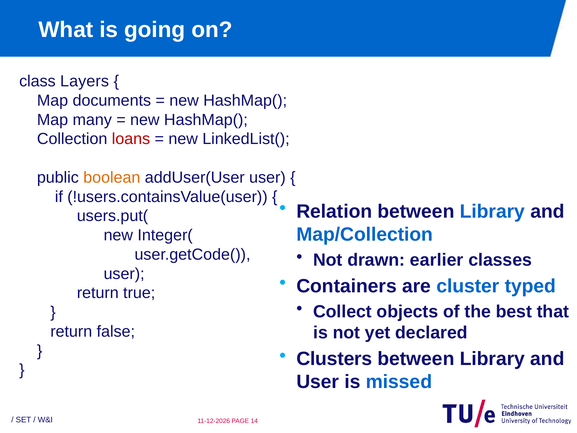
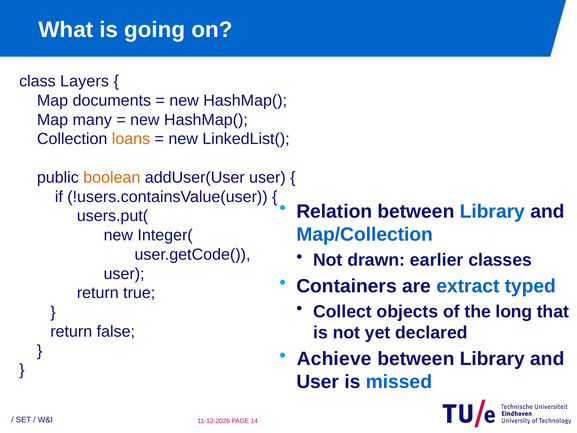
loans colour: red -> orange (131, 139)
cluster: cluster -> extract (468, 286)
best: best -> long (514, 311)
Clusters: Clusters -> Achieve (334, 359)
